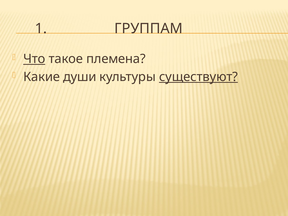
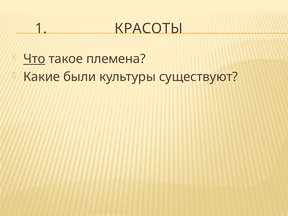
ГРУППАМ: ГРУППАМ -> КРАСОТЫ (149, 29)
души: души -> были (80, 77)
существуют underline: present -> none (198, 77)
